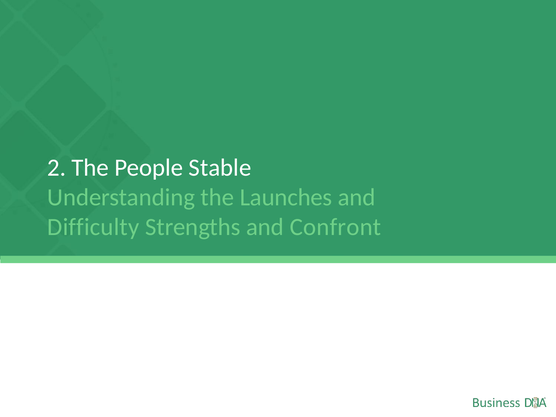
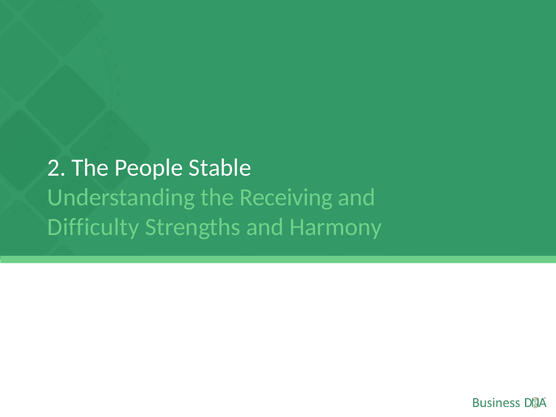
Launches: Launches -> Receiving (286, 197)
Confront: Confront -> Harmony (336, 227)
